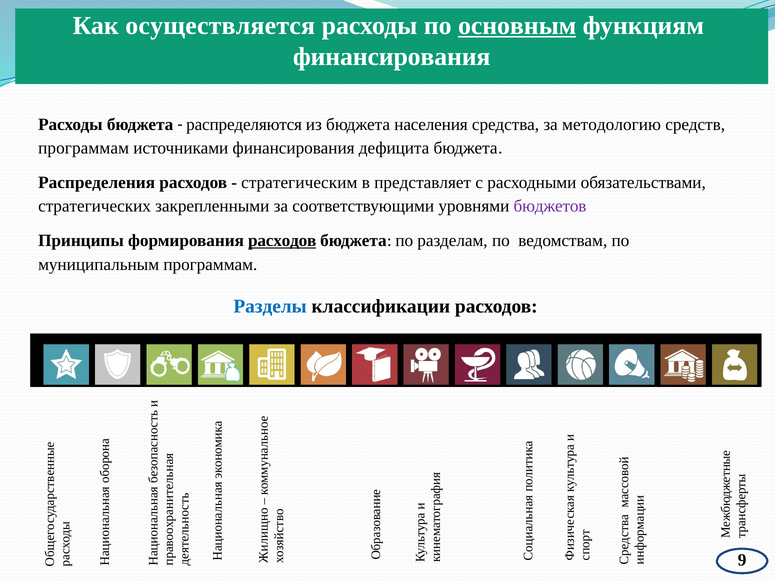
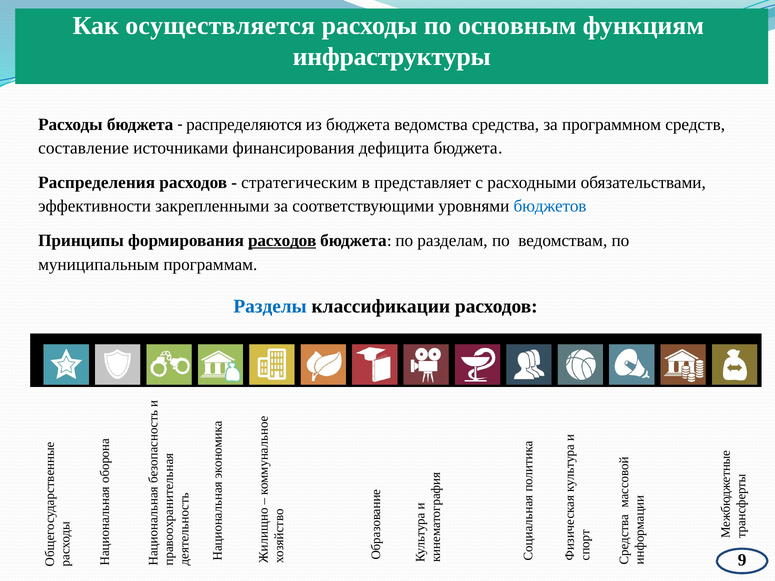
основным underline: present -> none (517, 26)
финансирования: финансирования -> инфраструктуры (392, 57)
населения: населения -> ведомства (431, 124)
методологию: методологию -> программном (612, 124)
программам: программам -> составление (84, 148)
стратегических: стратегических -> эффективности (95, 206)
бюджетов colour: purple -> blue (550, 206)
